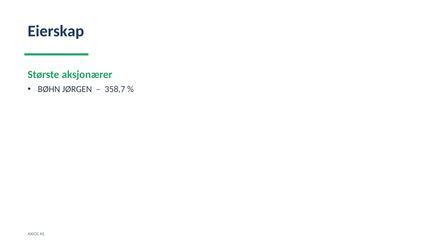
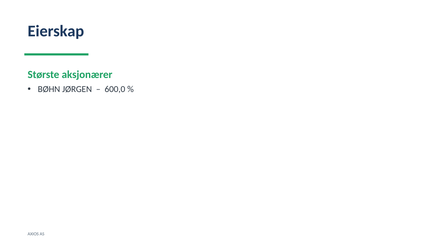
358,7: 358,7 -> 600,0 (115, 89)
